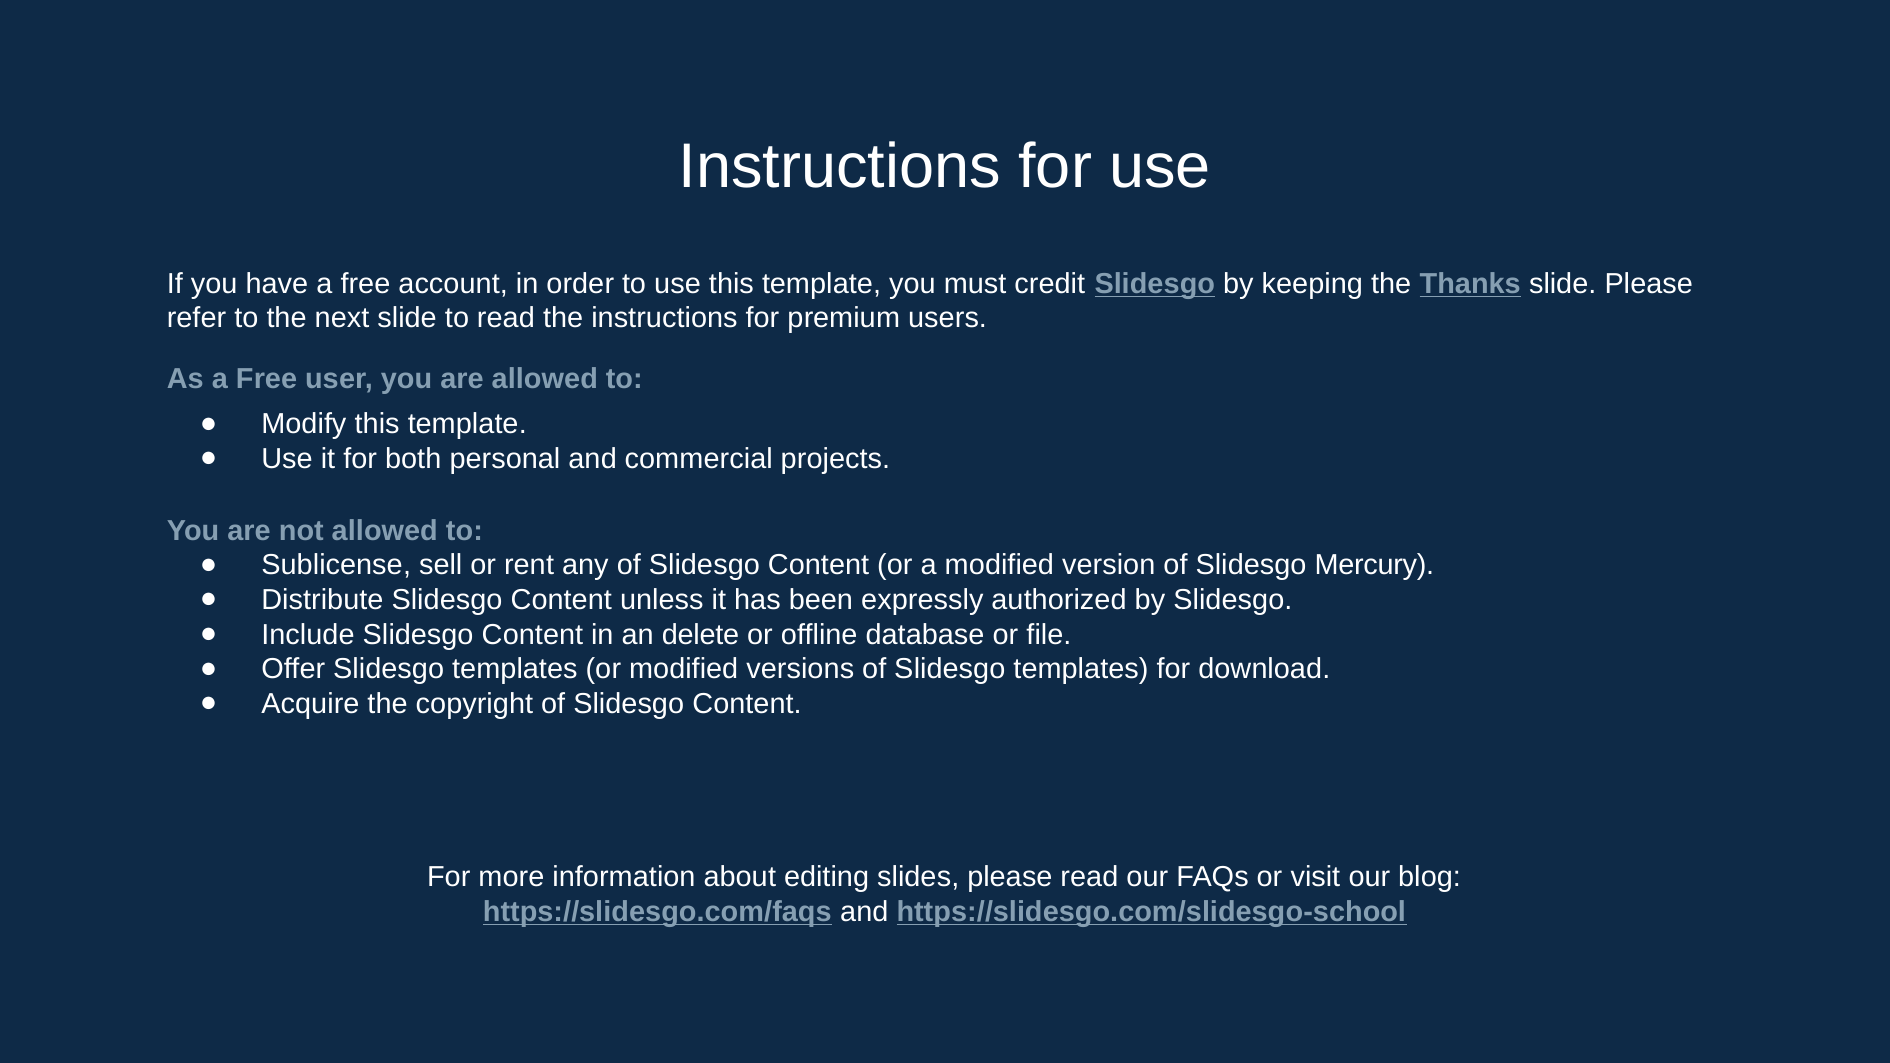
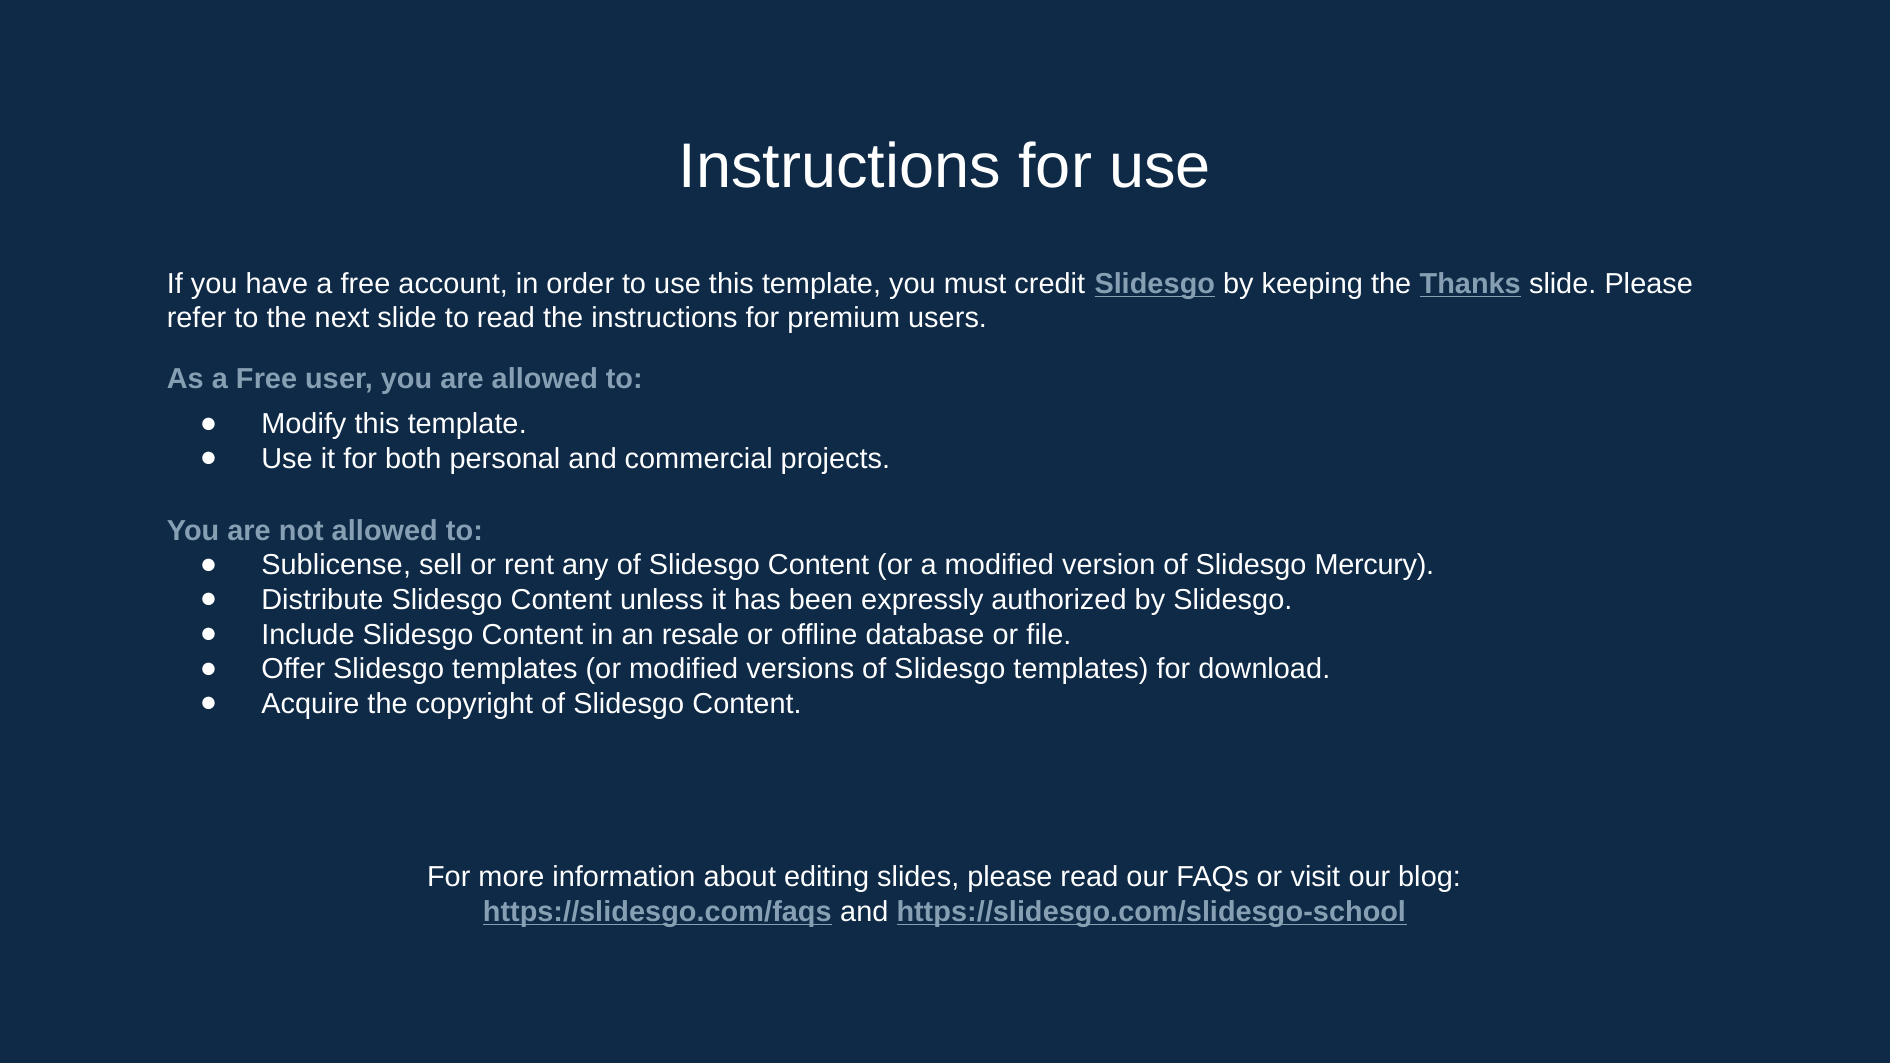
delete: delete -> resale (701, 635)
